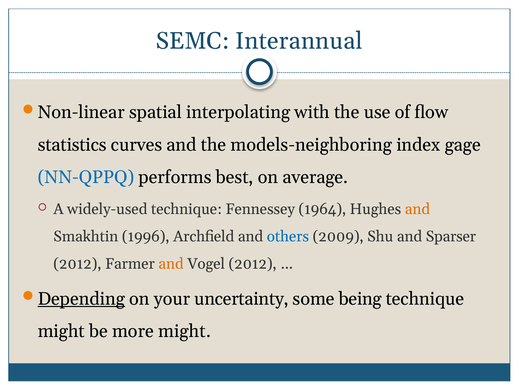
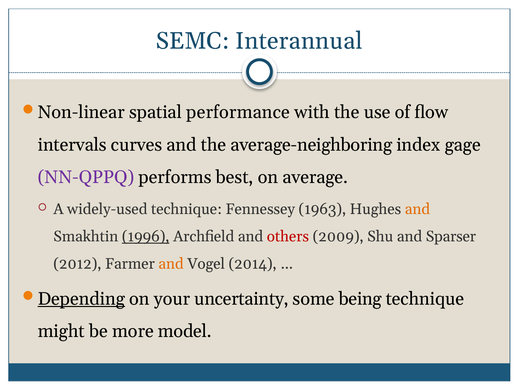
interpolating: interpolating -> performance (238, 112)
statistics: statistics -> intervals (72, 145)
models-neighboring: models-neighboring -> average-neighboring (311, 145)
NN-QPPQ colour: blue -> purple (86, 177)
1964: 1964 -> 1963 (322, 209)
1996 underline: none -> present (146, 236)
others colour: blue -> red (288, 236)
Vogel 2012: 2012 -> 2014 (253, 263)
more might: might -> model (185, 331)
